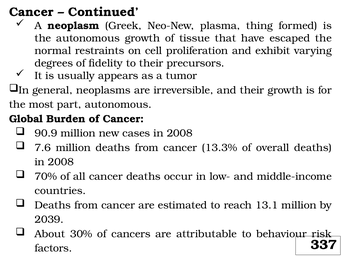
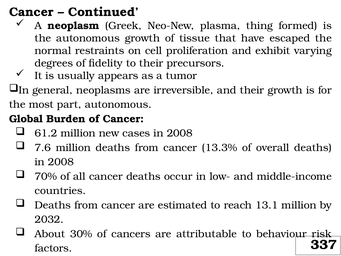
90.9: 90.9 -> 61.2 (46, 133)
2039: 2039 -> 2032 (49, 219)
